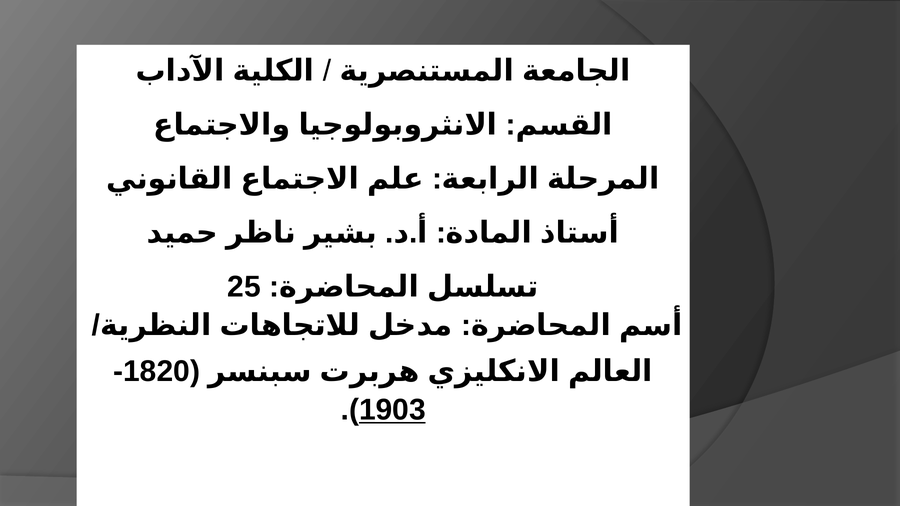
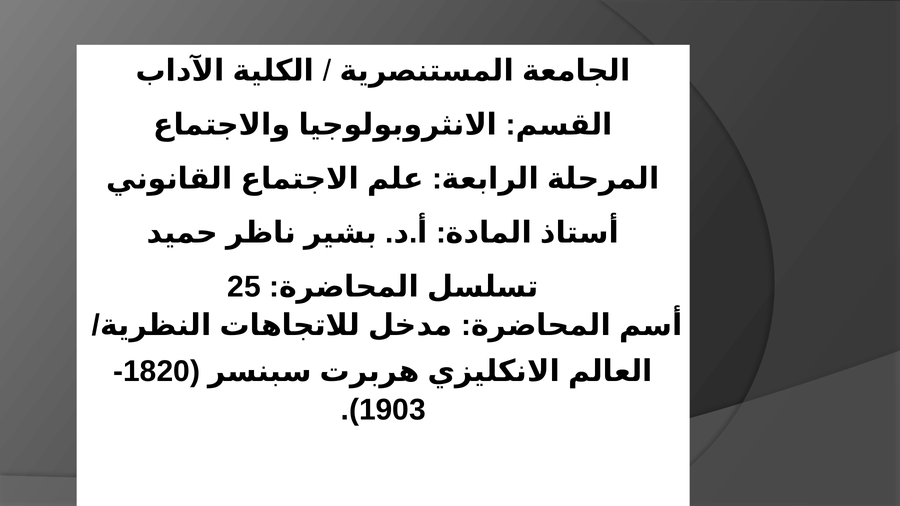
1903 underline: present -> none (392, 410)
